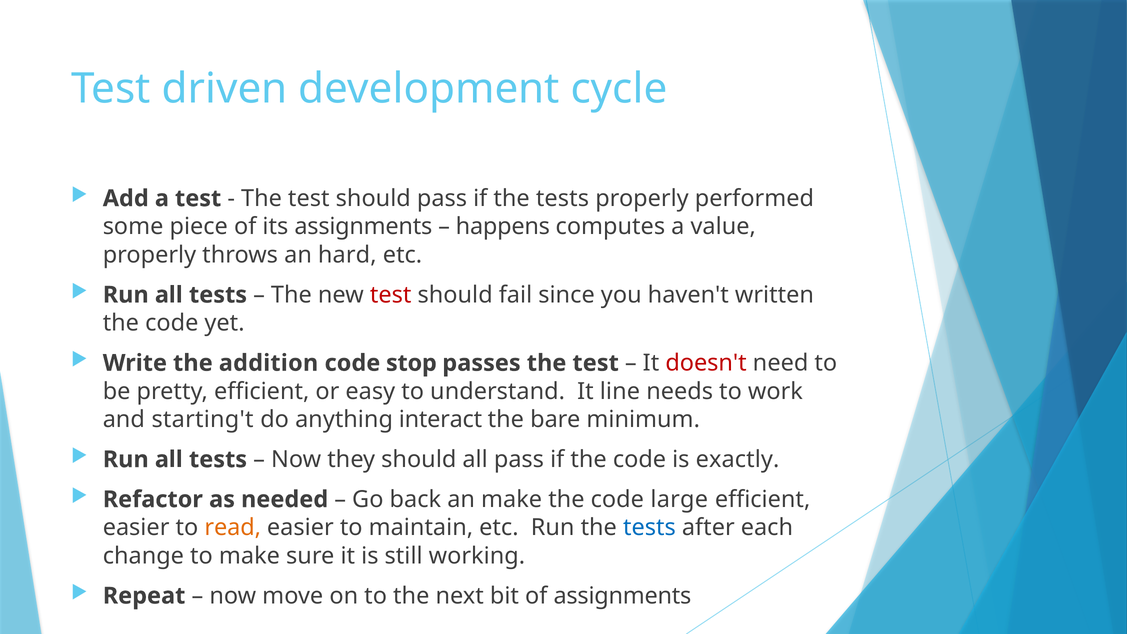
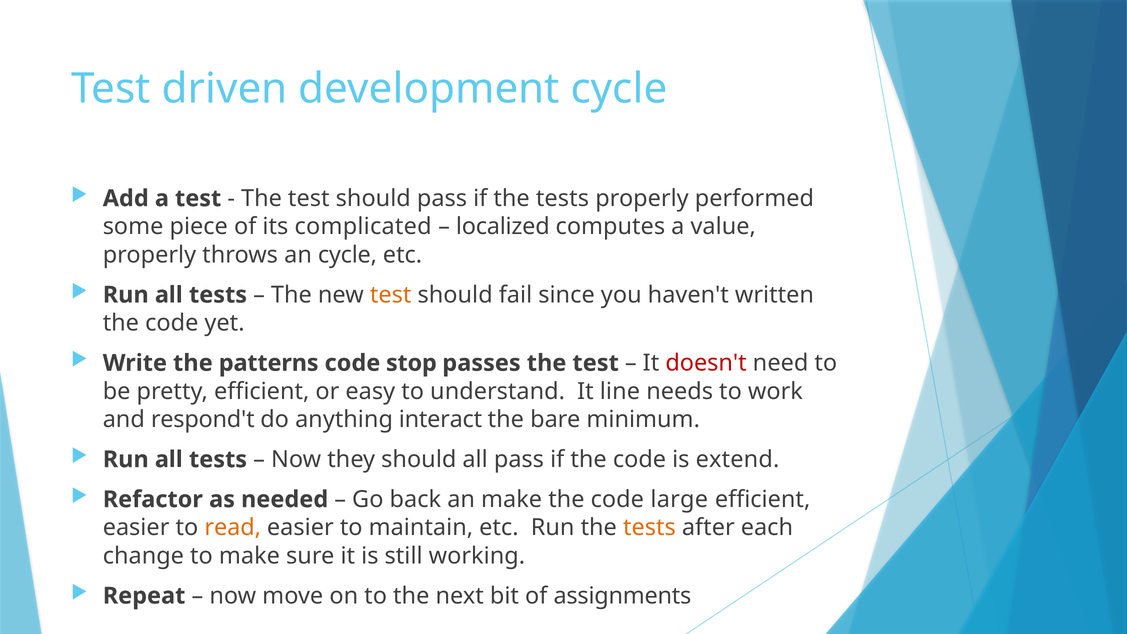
its assignments: assignments -> complicated (363, 227)
happens: happens -> localized (503, 227)
an hard: hard -> cycle (347, 255)
test colour: red -> orange (391, 295)
addition: addition -> patterns (269, 363)
starting't: starting't -> respond't (203, 419)
exactly: exactly -> extend (737, 459)
tests colour: blue -> orange (649, 528)
